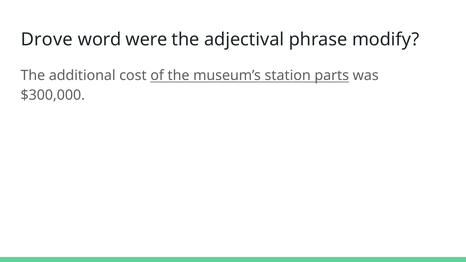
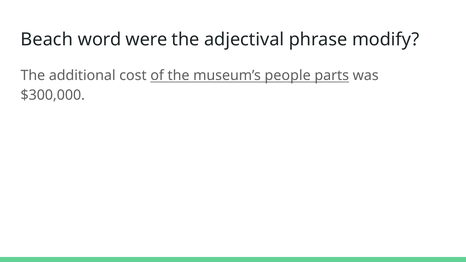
Drove: Drove -> Beach (47, 39)
station: station -> people (288, 75)
